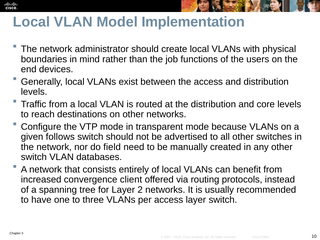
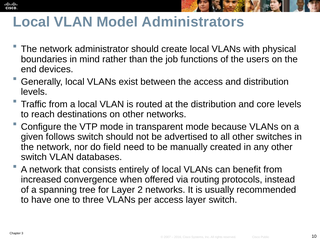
Implementation: Implementation -> Administrators (193, 22)
client: client -> when (131, 180)
